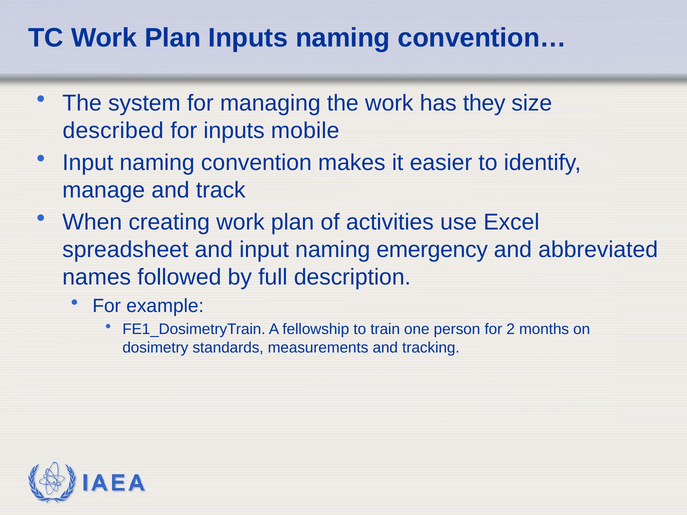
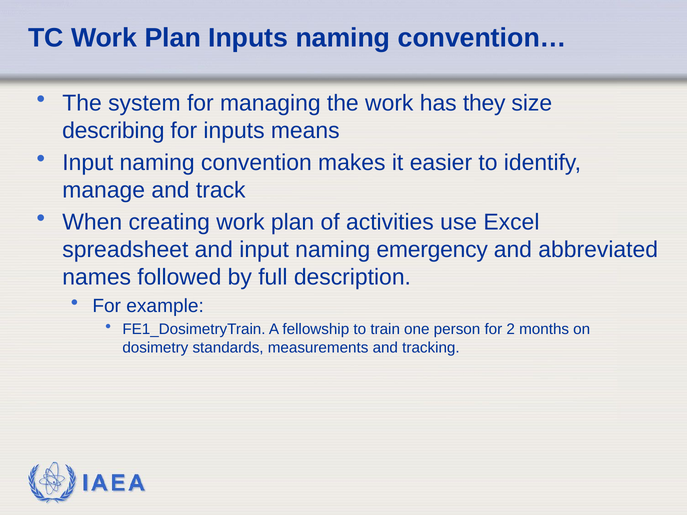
described: described -> describing (113, 131)
mobile: mobile -> means (305, 131)
